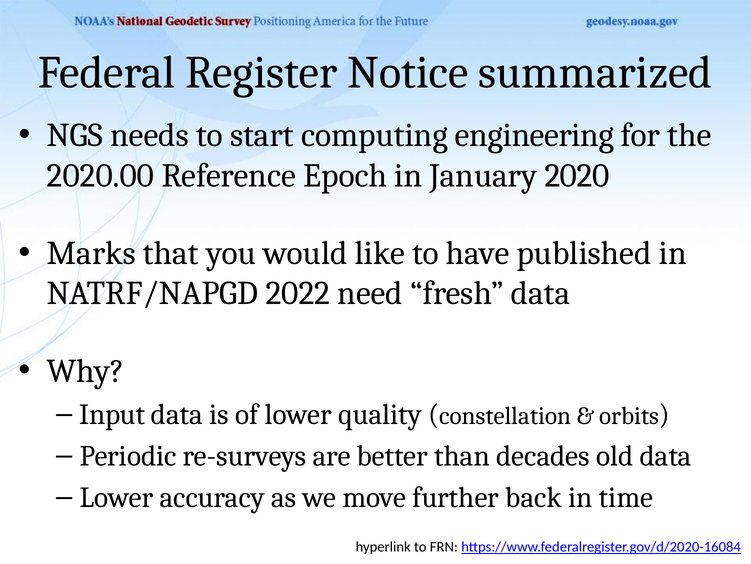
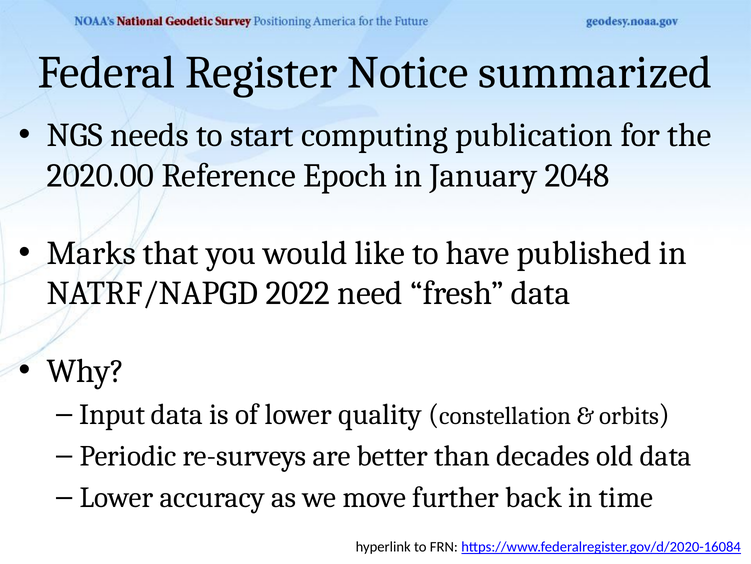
engineering: engineering -> publication (534, 135)
2020: 2020 -> 2048 (577, 175)
